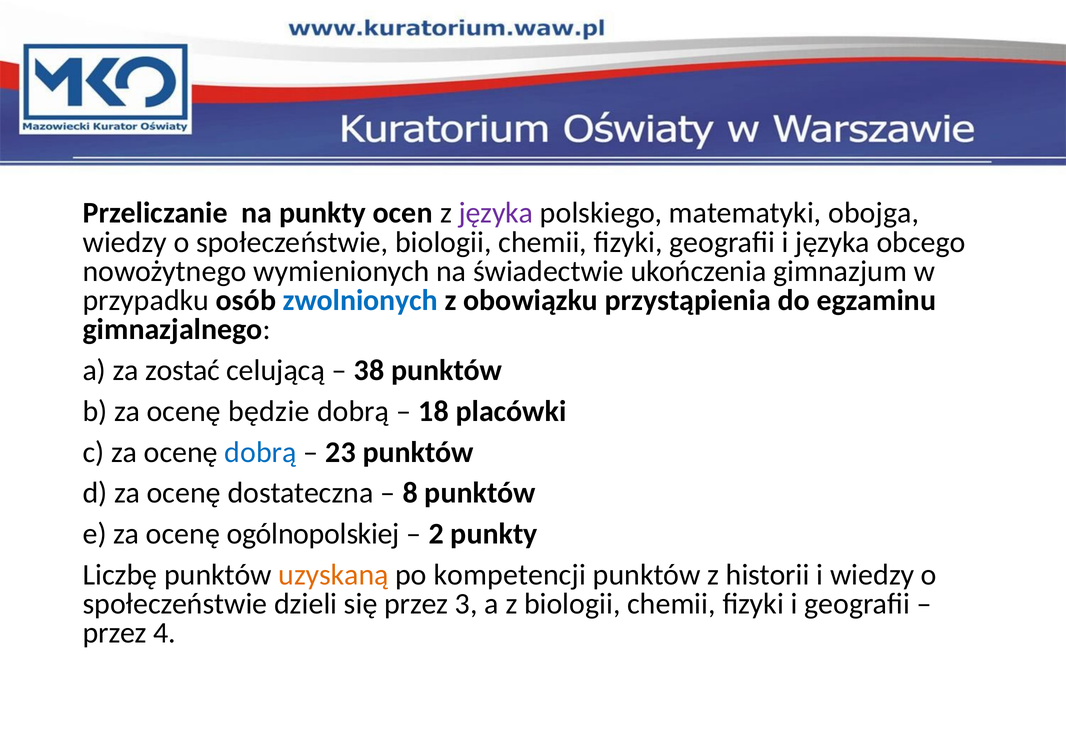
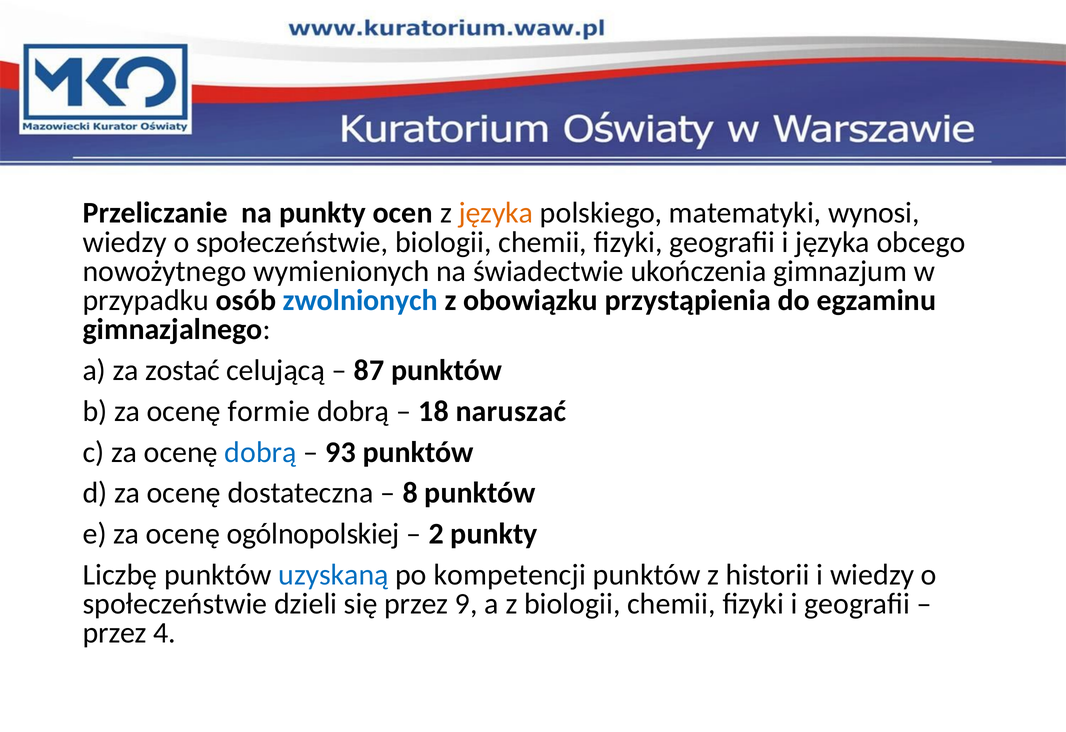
języka colour: purple -> orange (496, 213)
obojga: obojga -> wynosi (874, 213)
38: 38 -> 87 (369, 370)
będzie: będzie -> formie (269, 411)
placówki: placówki -> naruszać (511, 411)
23: 23 -> 93 (341, 452)
uzyskaną colour: orange -> blue (334, 574)
3: 3 -> 9 (466, 604)
